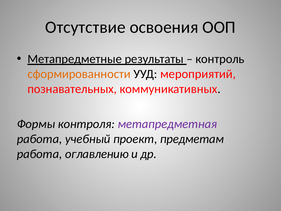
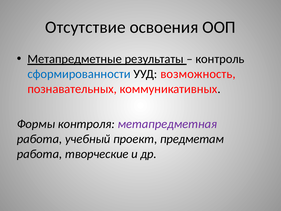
сформированности colour: orange -> blue (79, 74)
мероприятий: мероприятий -> возможность (198, 74)
оглавлению: оглавлению -> творческие (97, 154)
